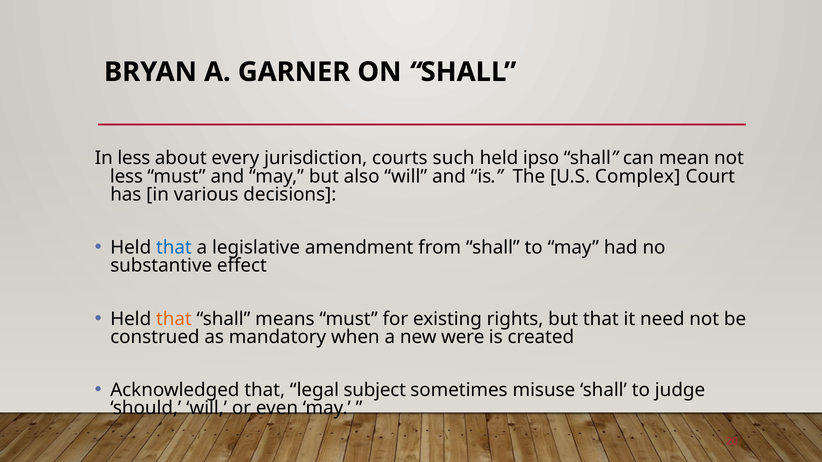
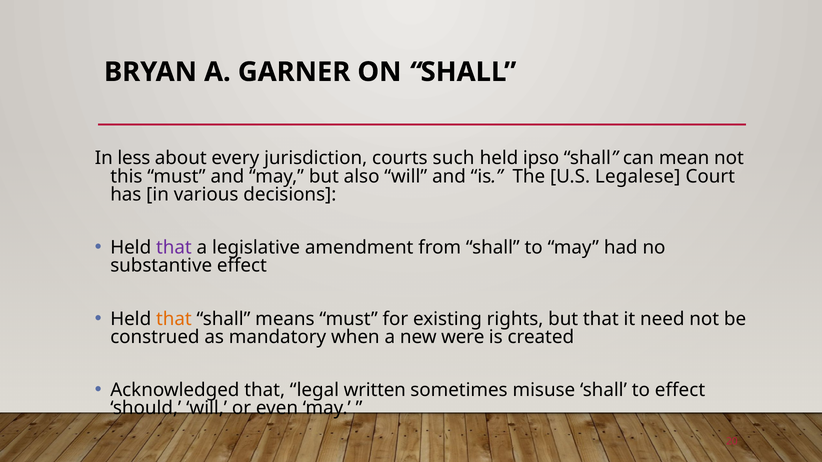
less: less -> this (126, 176)
Complex: Complex -> Legalese (638, 176)
that colour: blue -> purple (174, 248)
subject: subject -> written (375, 391)
to judge: judge -> effect (680, 391)
